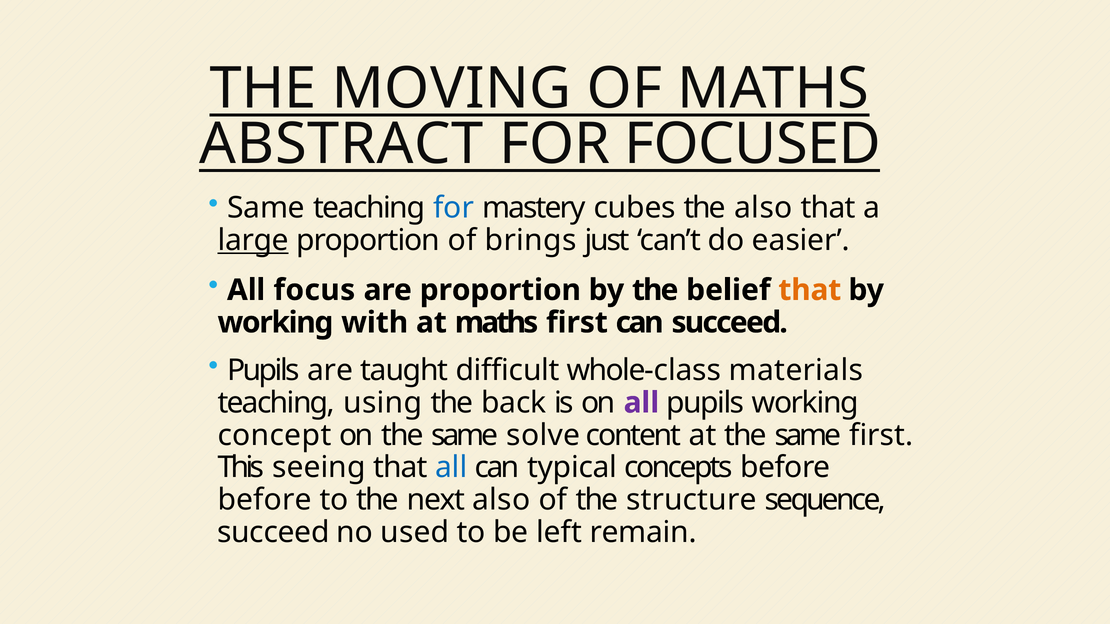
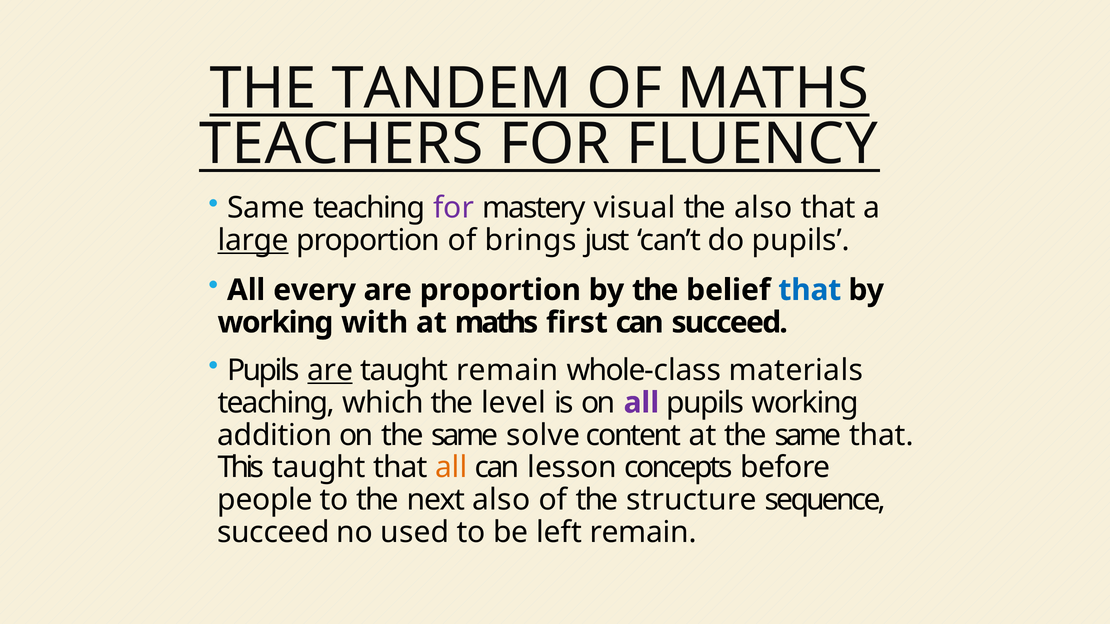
MOVING: MOVING -> TANDEM (452, 89)
ABSTRACT: ABSTRACT -> TEACHERS (341, 144)
FOCUSED: FOCUSED -> FLUENCY (752, 144)
for colour: blue -> purple (454, 208)
cubes: cubes -> visual (635, 208)
do easier: easier -> pupils (801, 241)
focus: focus -> every (315, 290)
that colour: orange -> blue (810, 290)
are underline: none -> present (330, 370)
taught difficult: difficult -> remain (507, 370)
using: using -> which (383, 403)
back: back -> level (514, 403)
concept: concept -> addition (275, 435)
same first: first -> that (881, 435)
This seeing: seeing -> taught (319, 468)
all colour: blue -> orange (451, 468)
typical: typical -> lesson (572, 468)
before: before -> people (265, 500)
